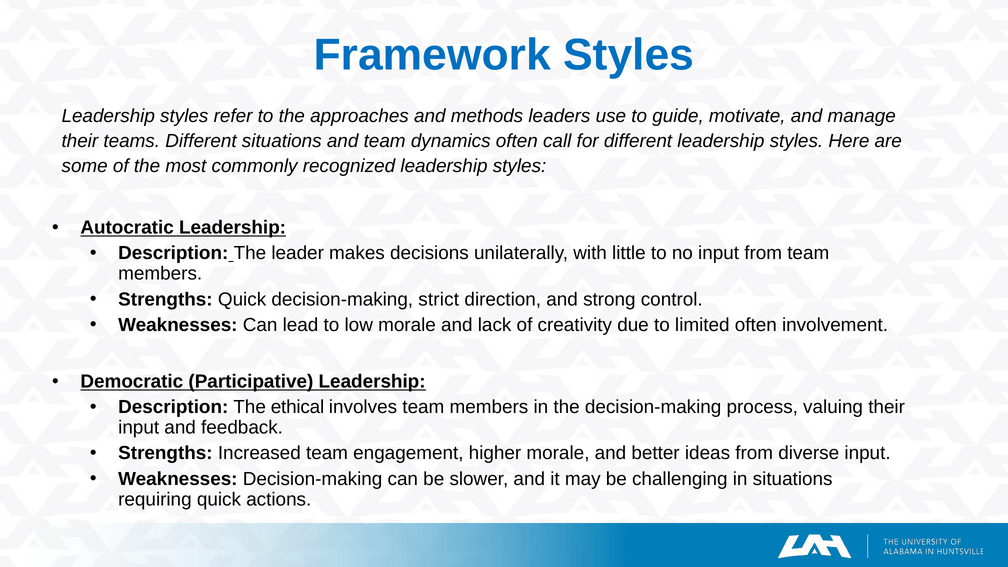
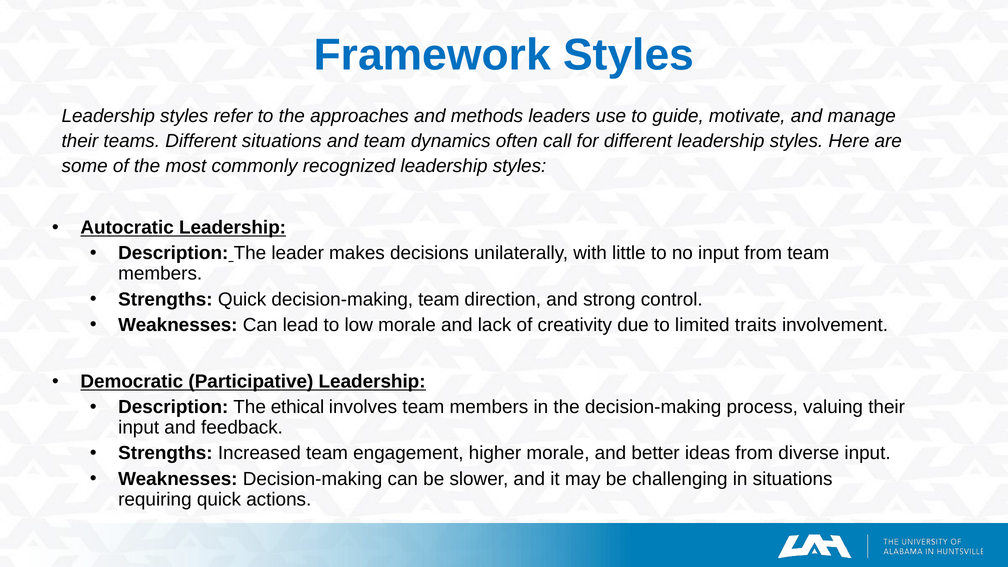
decision-making strict: strict -> team (439, 299)
limited often: often -> traits (756, 325)
